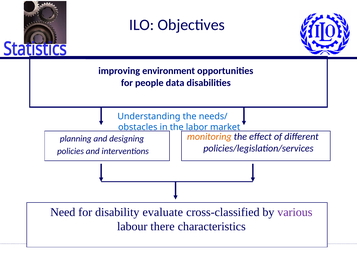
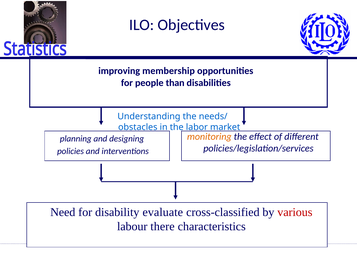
environment: environment -> membership (169, 71)
data: data -> than (175, 83)
various colour: purple -> red (295, 212)
